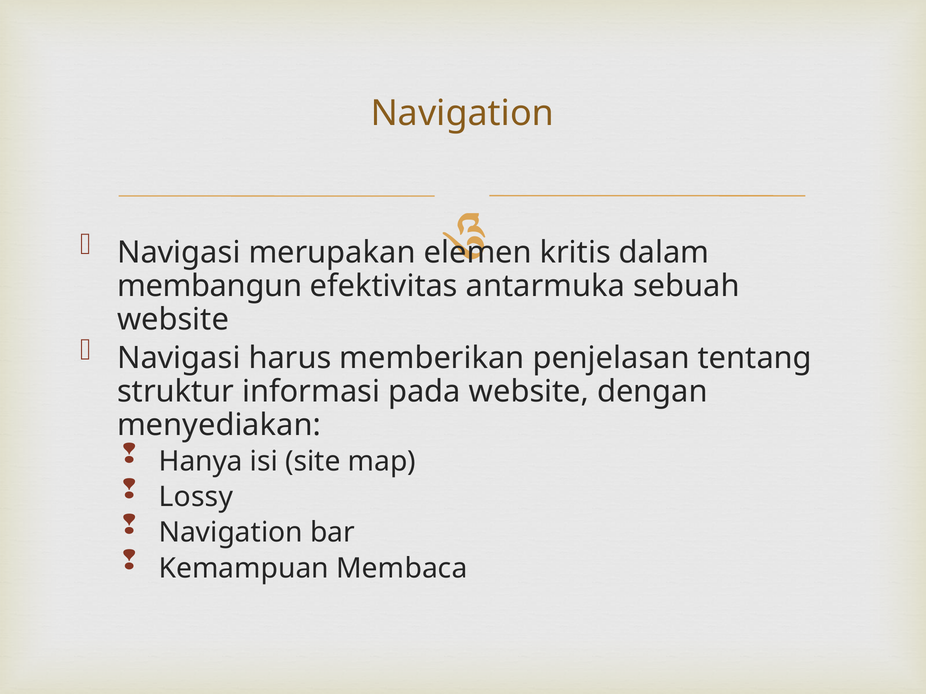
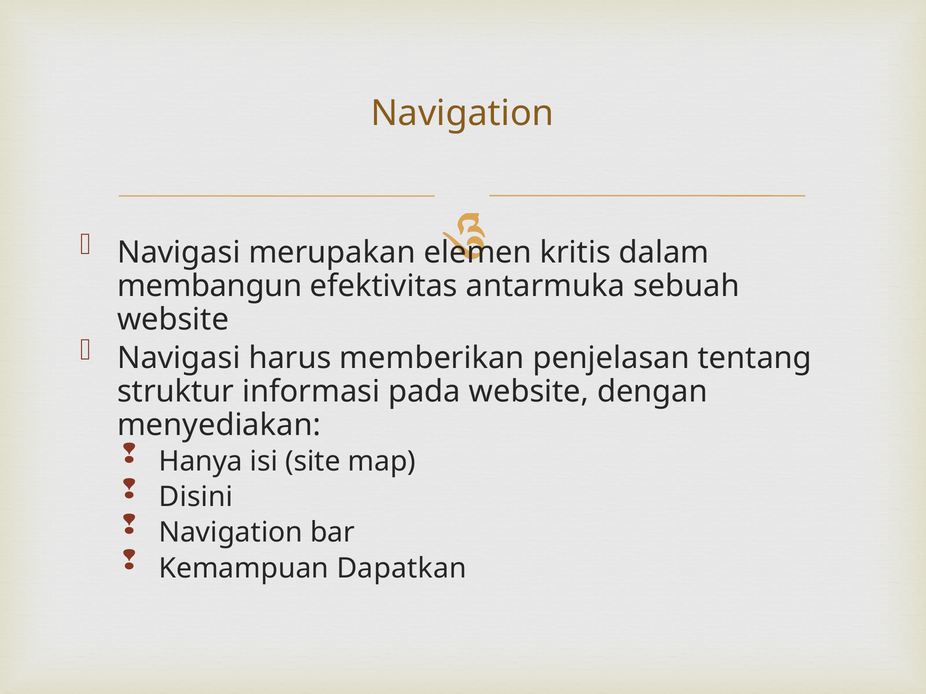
Lossy: Lossy -> Disini (196, 497)
Membaca: Membaca -> Dapatkan (402, 569)
